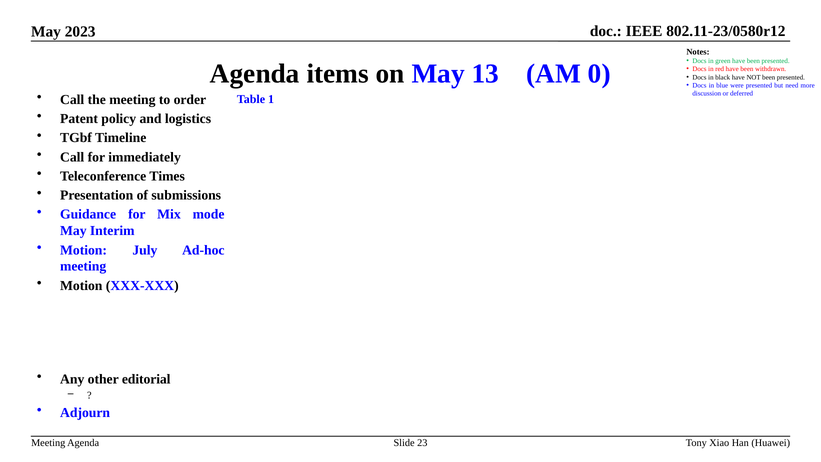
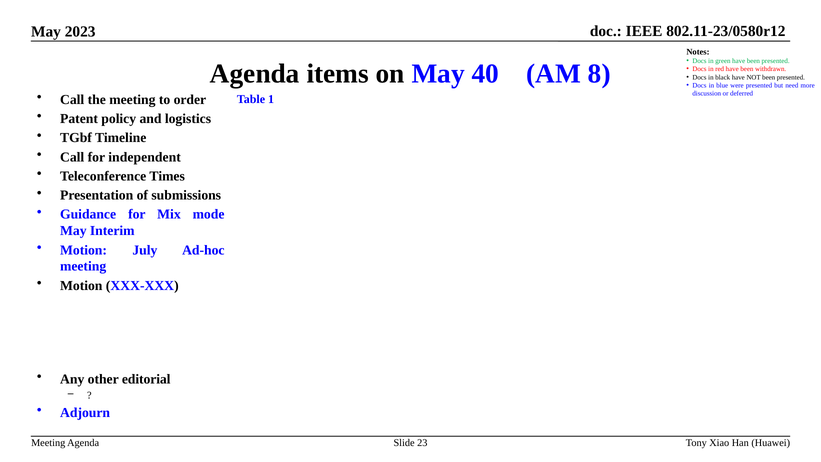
13: 13 -> 40 (485, 74)
0: 0 -> 8 (599, 74)
immediately: immediately -> independent (145, 157)
